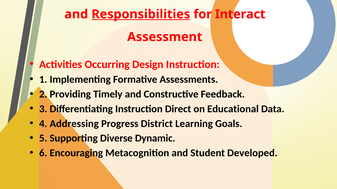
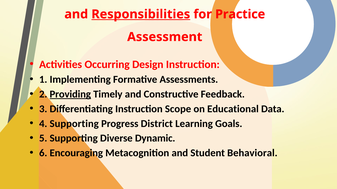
Interact: Interact -> Practice (240, 14)
Providing underline: none -> present (70, 94)
Instruction Direct: Direct -> Scope (178, 109)
4 Addressing: Addressing -> Supporting (74, 124)
Developed: Developed -> Behavioral (252, 153)
